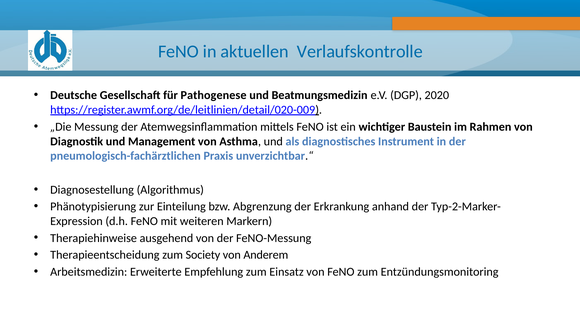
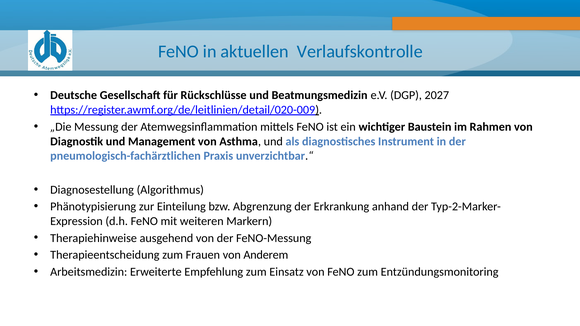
Pathogenese: Pathogenese -> Rückschlüsse (214, 95)
2020: 2020 -> 2027 (437, 95)
Society: Society -> Frauen (203, 255)
